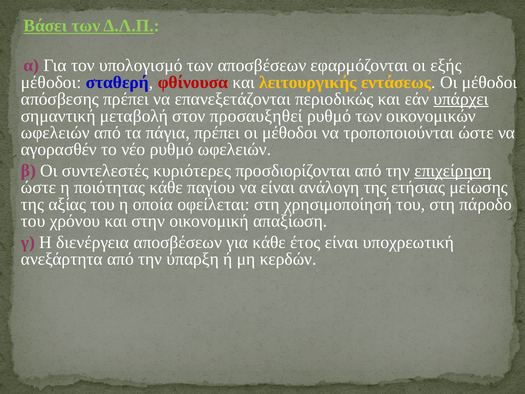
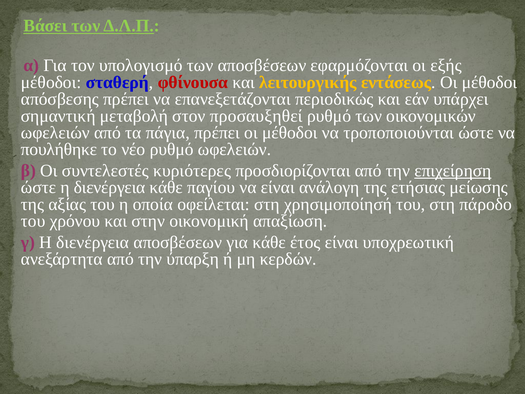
υπάρχει underline: present -> none (461, 99)
αγορασθέν: αγορασθέν -> πουλήθηκε (59, 149)
ώστε η ποιότητας: ποιότητας -> διενέργεια (110, 187)
